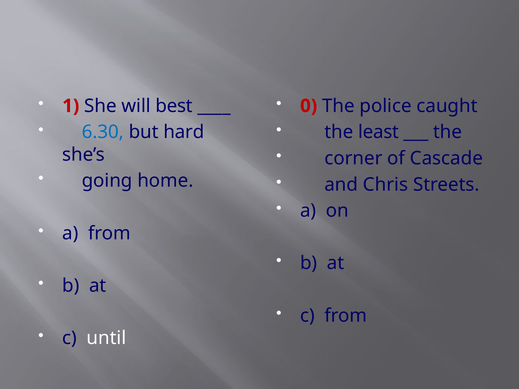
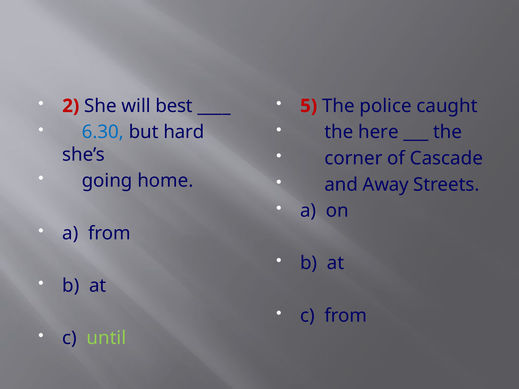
1: 1 -> 2 (71, 106)
0: 0 -> 5 (309, 106)
least: least -> here (378, 132)
Chris: Chris -> Away (386, 185)
until colour: white -> light green (106, 338)
